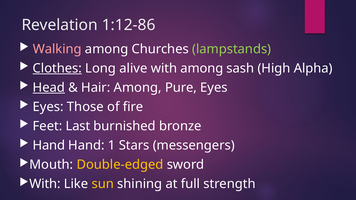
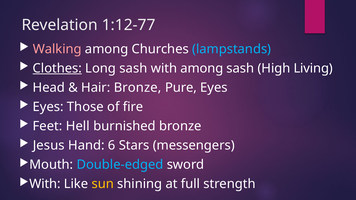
1:12-86: 1:12-86 -> 1:12-77 (129, 25)
lampstands colour: light green -> light blue (232, 49)
Long alive: alive -> sash (133, 68)
Alpha: Alpha -> Living (313, 68)
Head underline: present -> none (49, 88)
Hair Among: Among -> Bronze (138, 88)
Last: Last -> Hell (78, 126)
Hand: Hand -> Jesus (49, 146)
1: 1 -> 6 (112, 146)
Double-edged colour: yellow -> light blue (120, 165)
